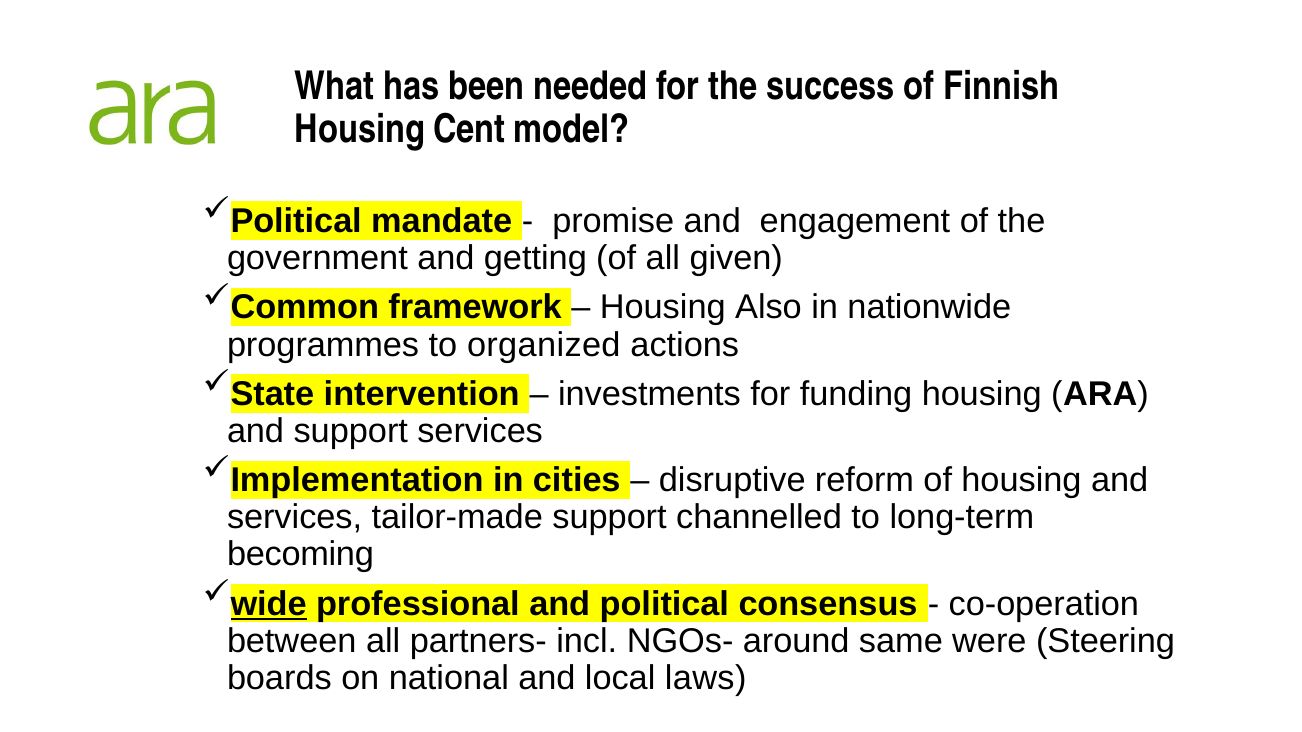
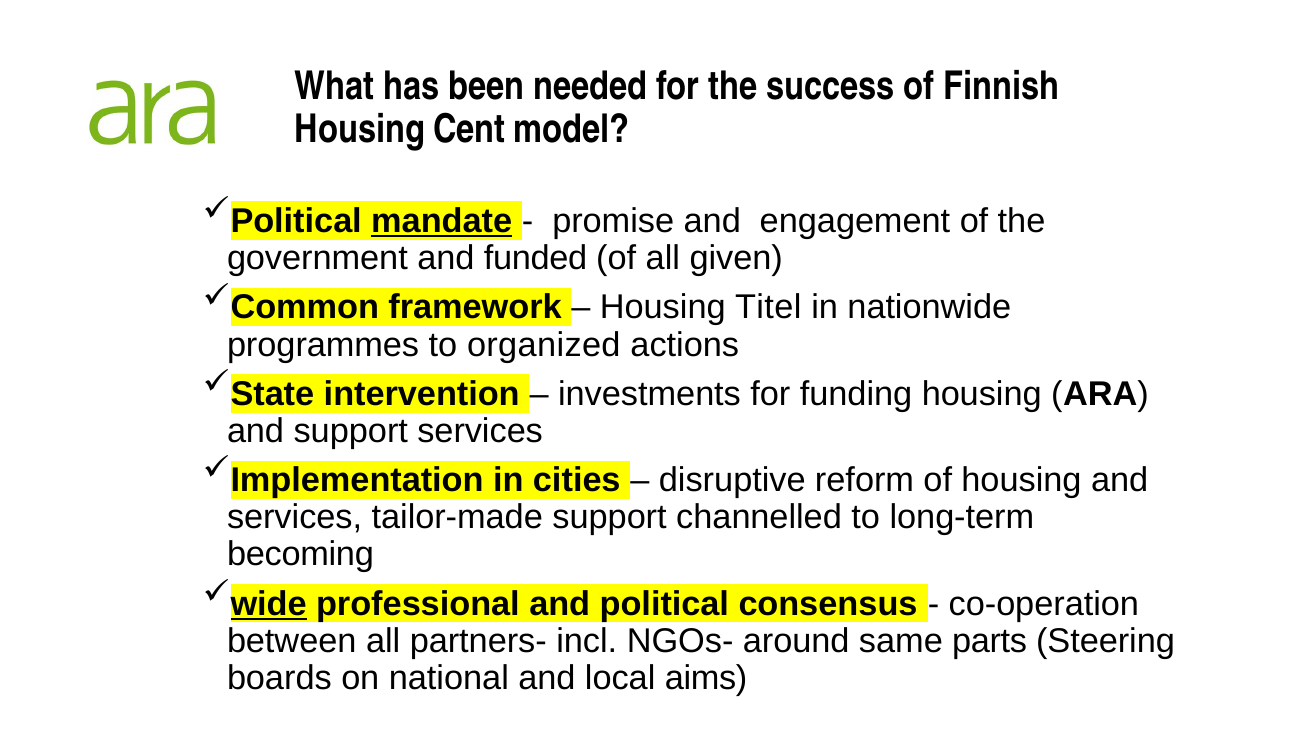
mandate underline: none -> present (442, 221)
getting: getting -> funded (536, 258)
Also: Also -> Titel (768, 308)
were: were -> parts (990, 641)
laws: laws -> aims (706, 678)
